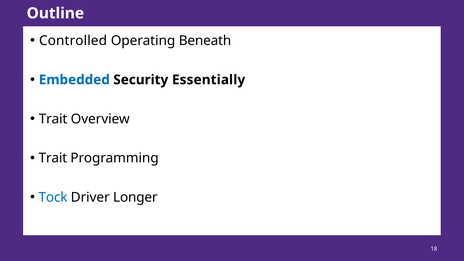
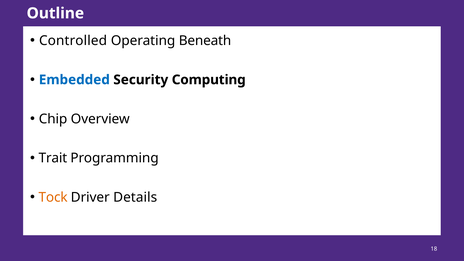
Essentially: Essentially -> Computing (209, 80)
Trait: Trait -> Chip (53, 119)
Tock colour: blue -> orange (53, 197)
Longer: Longer -> Details (135, 197)
